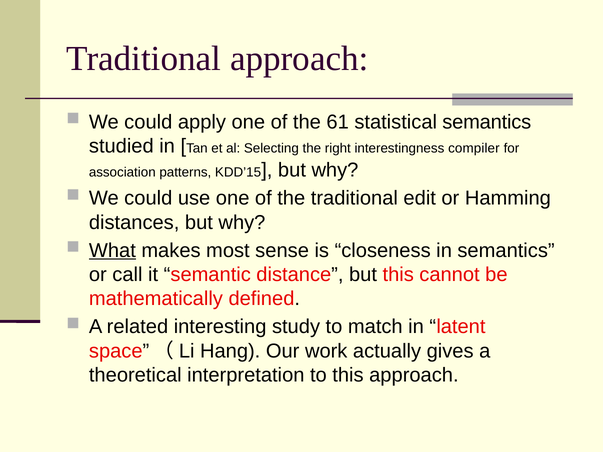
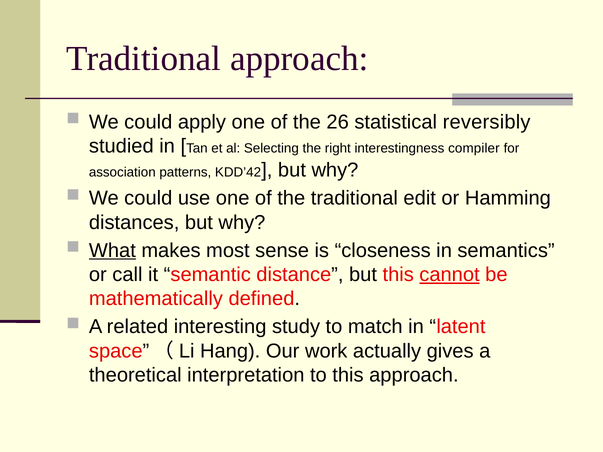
61: 61 -> 26 (338, 122)
statistical semantics: semantics -> reversibly (487, 122)
KDD’15: KDD’15 -> KDD’42 (238, 172)
cannot underline: none -> present (450, 275)
